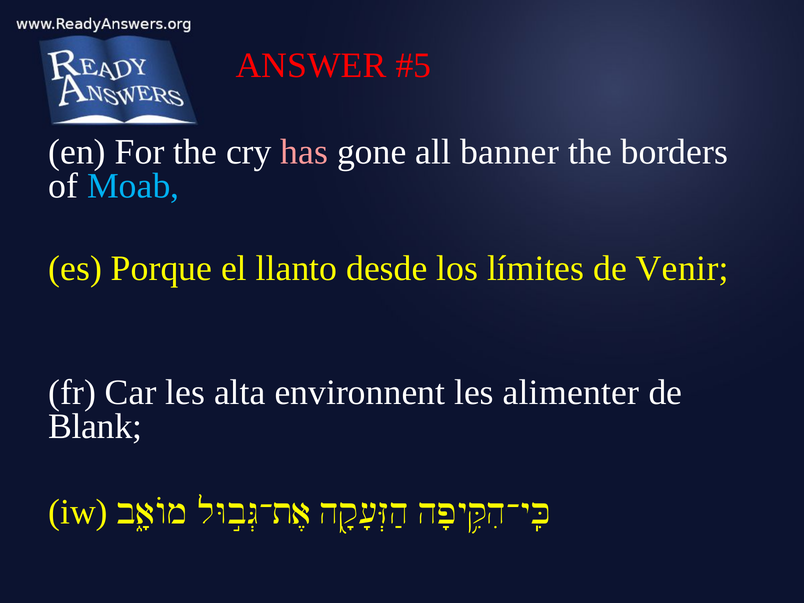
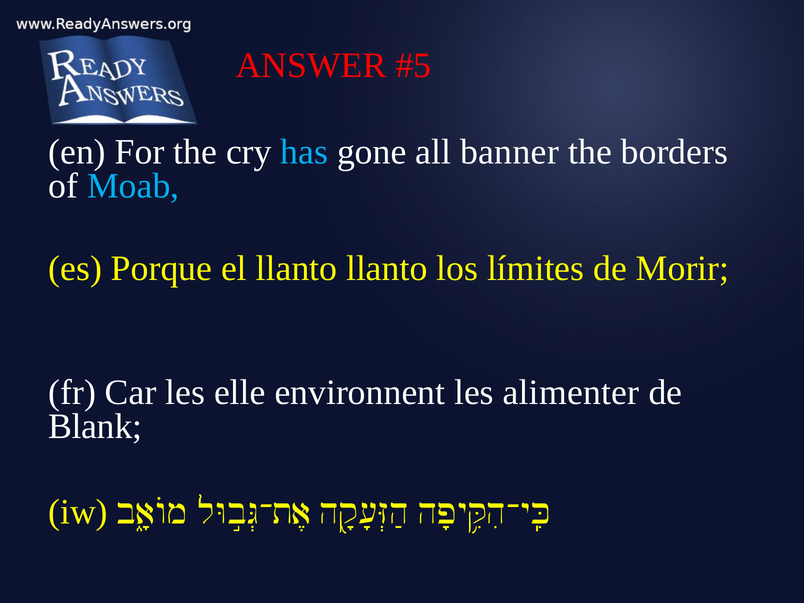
has colour: pink -> light blue (304, 152)
llanto desde: desde -> llanto (387, 268)
Venir: Venir -> Morir (682, 268)
alta: alta -> elle (240, 392)
